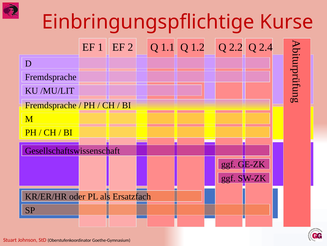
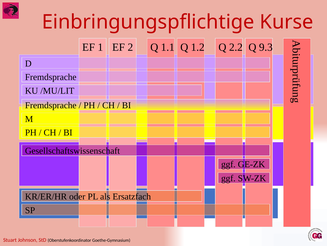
2.4: 2.4 -> 9.3 (266, 47)
